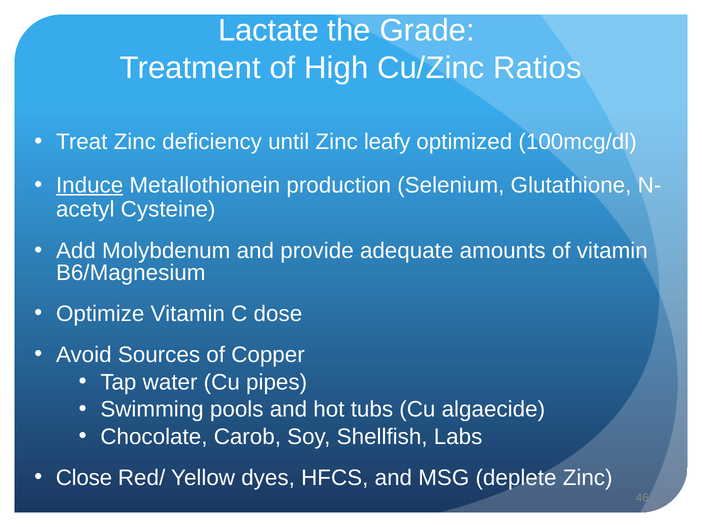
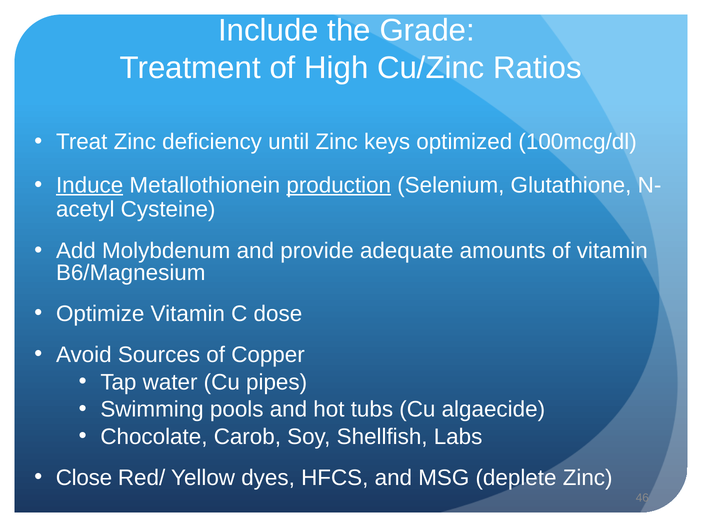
Lactate: Lactate -> Include (269, 30)
leafy: leafy -> keys (387, 142)
production underline: none -> present (339, 185)
